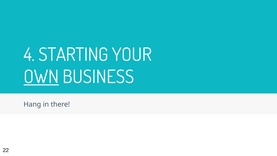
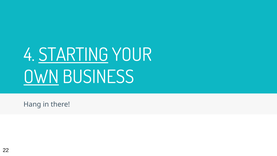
STARTING underline: none -> present (73, 55)
